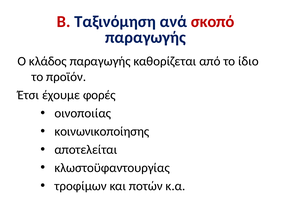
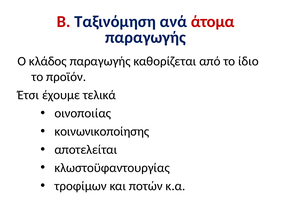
σκοπό: σκοπό -> άτομα (213, 21)
φορές: φορές -> τελικά (99, 95)
